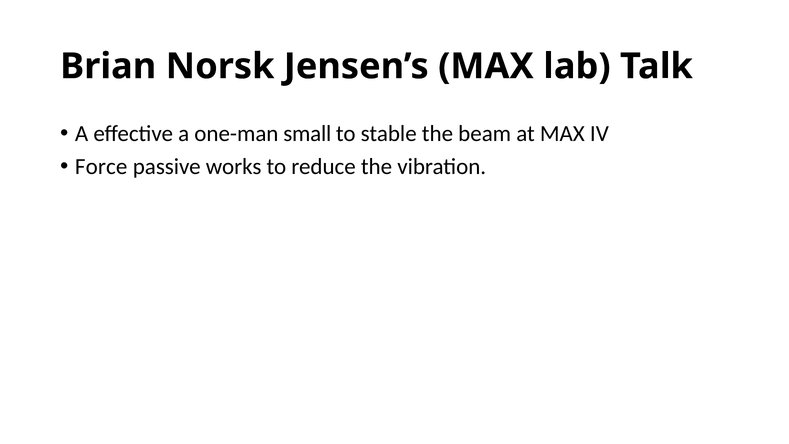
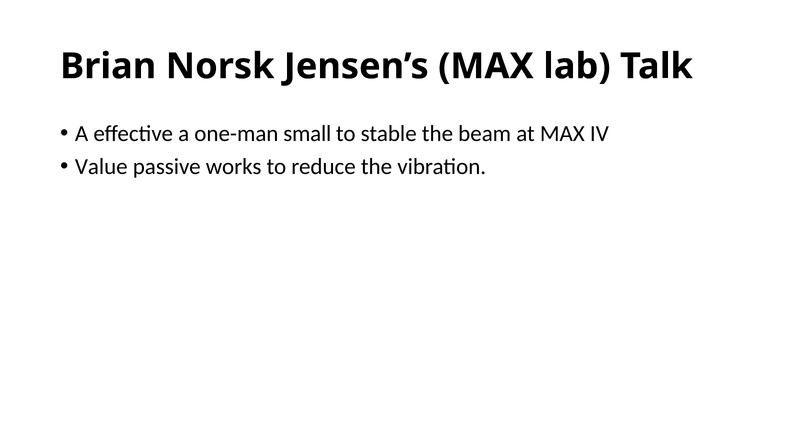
Force: Force -> Value (101, 166)
